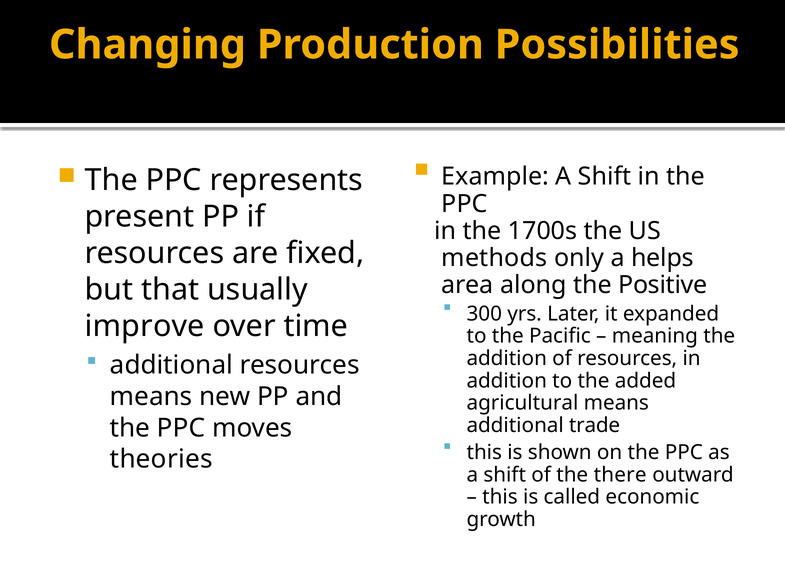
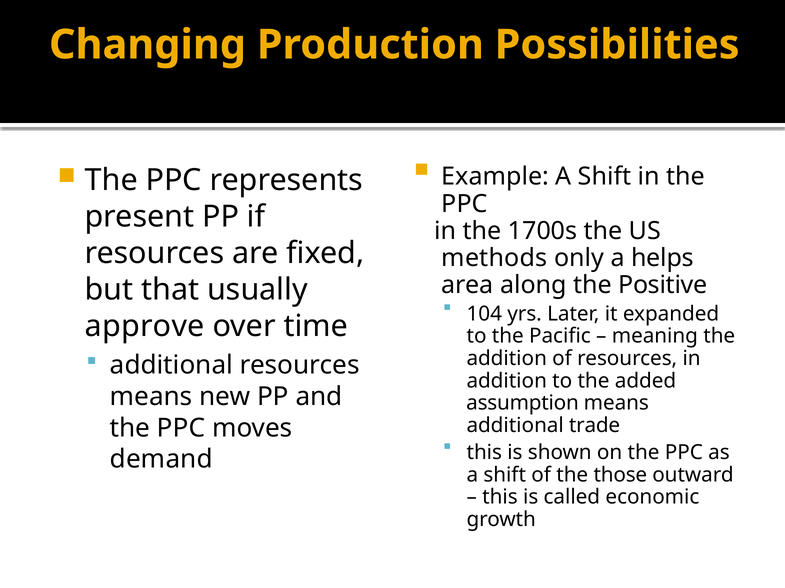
300: 300 -> 104 (484, 314)
improve: improve -> approve (145, 327)
agricultural: agricultural -> assumption (523, 404)
theories: theories -> demand (161, 460)
there: there -> those (620, 475)
